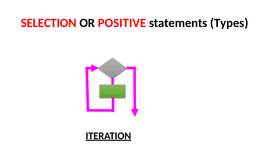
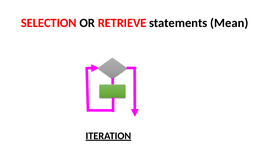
POSITIVE: POSITIVE -> RETRIEVE (122, 23)
Types: Types -> Mean (229, 23)
